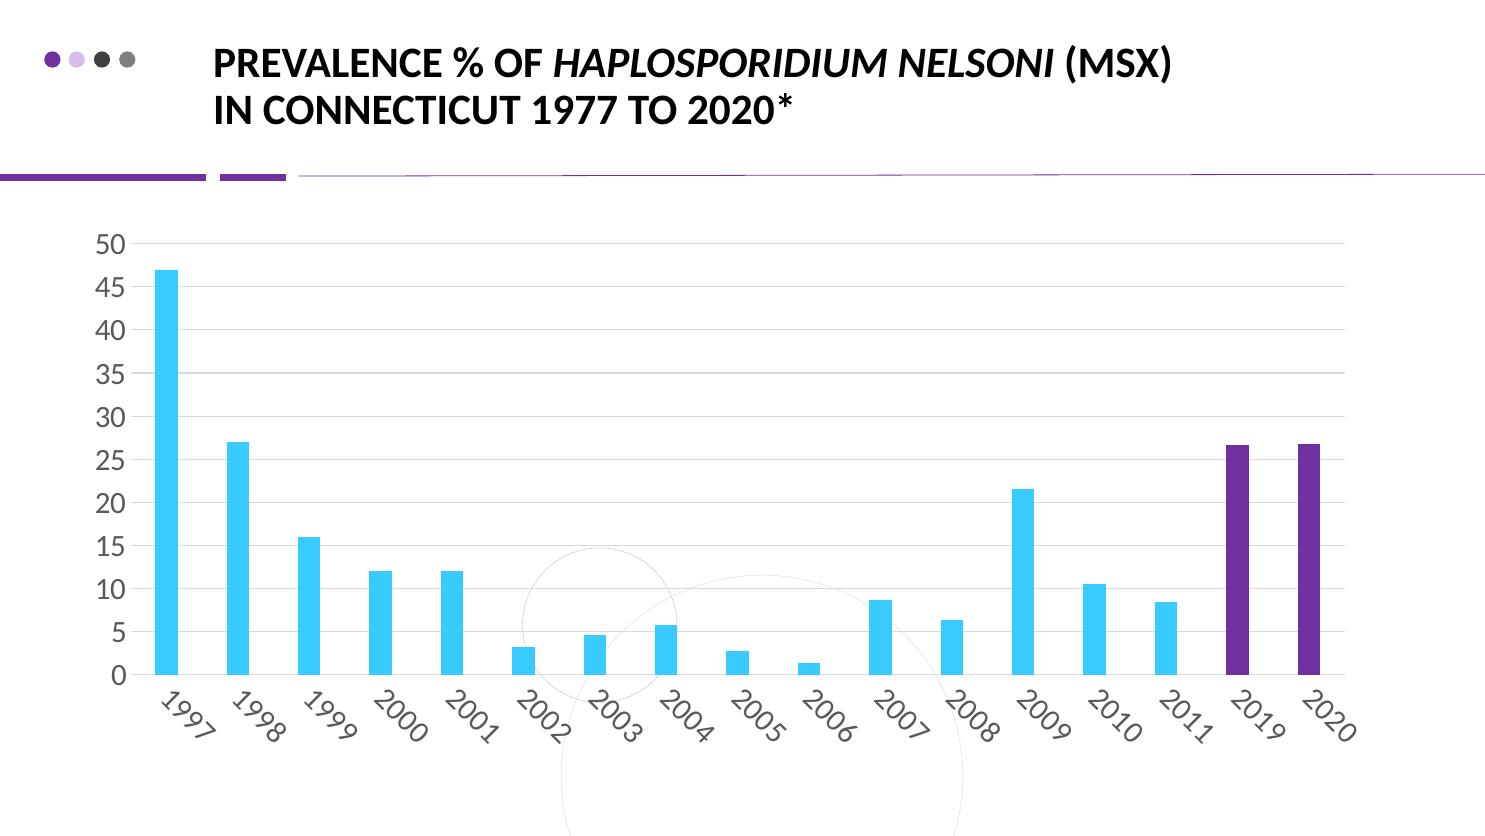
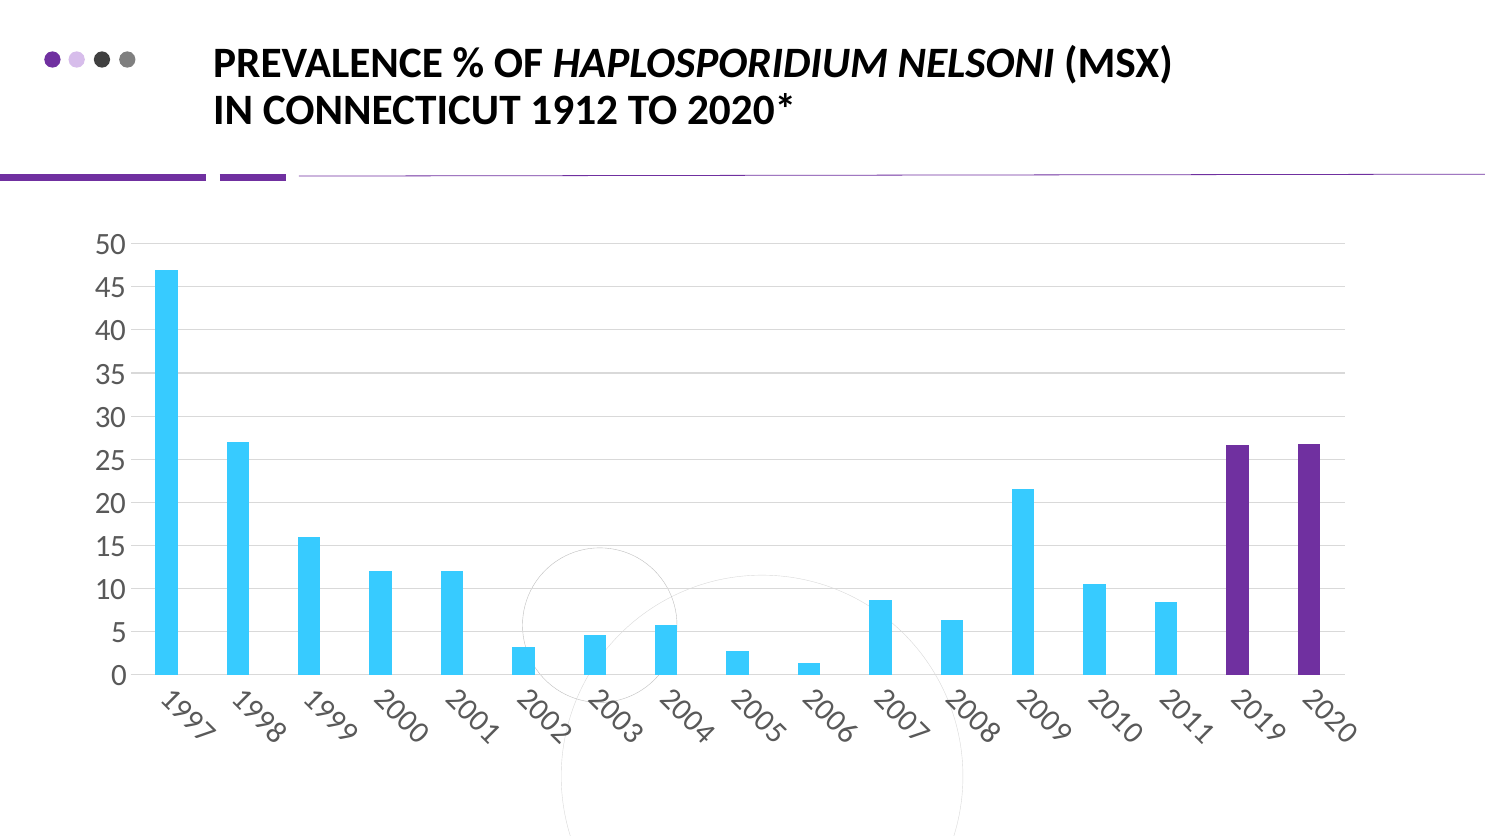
1977: 1977 -> 1912 (574, 110)
